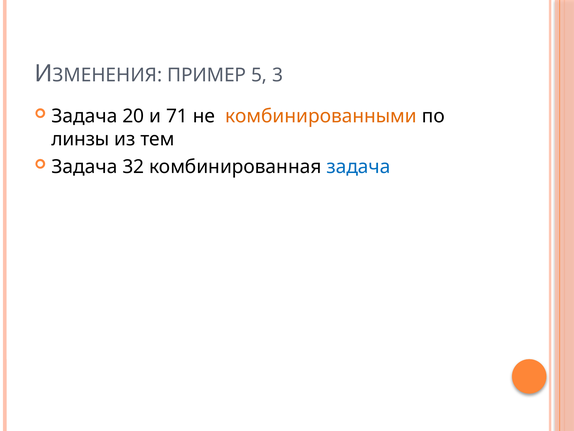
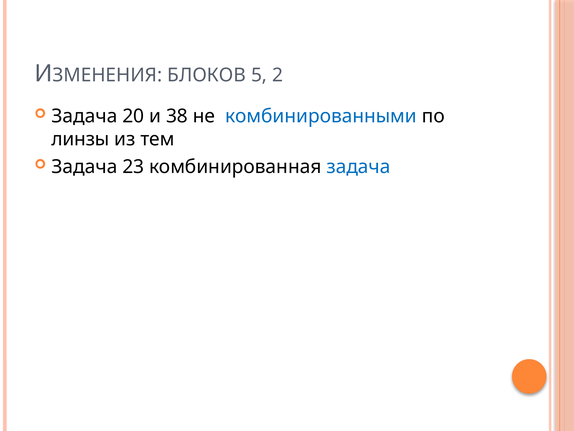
ПРИМЕР: ПРИМЕР -> БЛОКОВ (207, 75)
3: 3 -> 2 (278, 75)
71: 71 -> 38 (177, 116)
комбинированными colour: orange -> blue (321, 116)
32: 32 -> 23 (133, 167)
